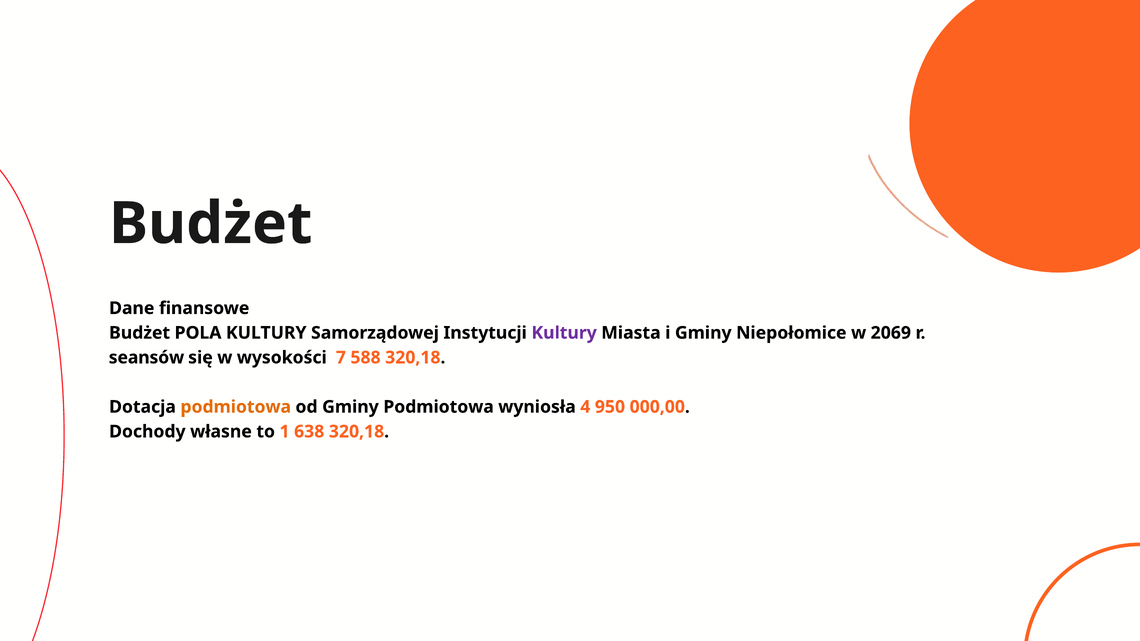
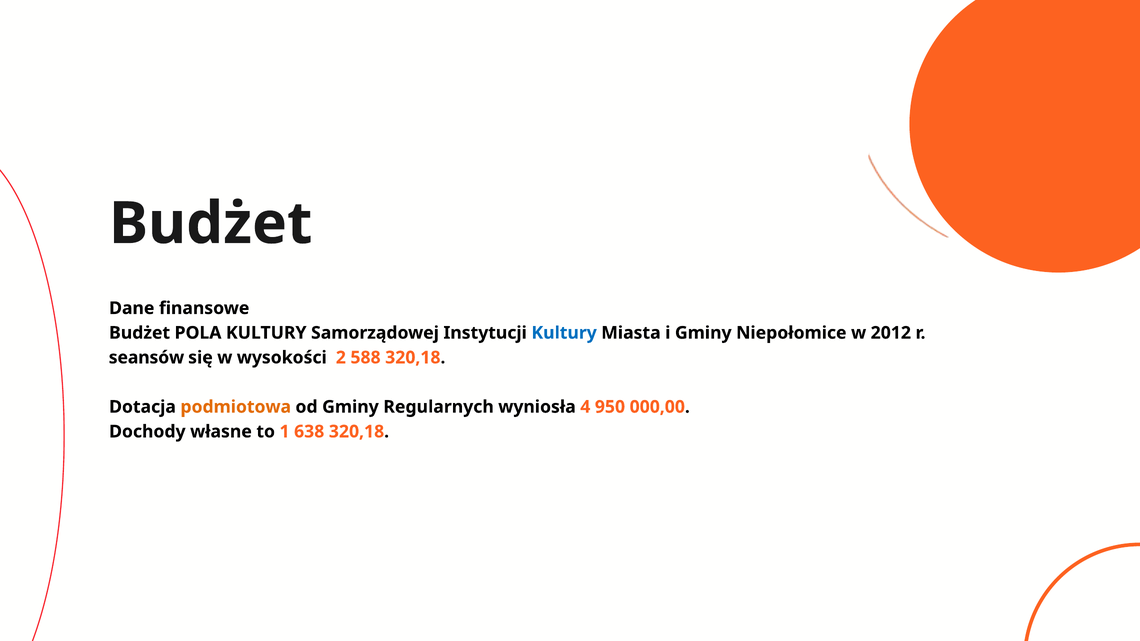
Kultury colour: purple -> blue (564, 333)
2069: 2069 -> 2012 (891, 333)
7: 7 -> 2 (341, 358)
Gminy Podmiotowa: Podmiotowa -> Regularnych (439, 407)
